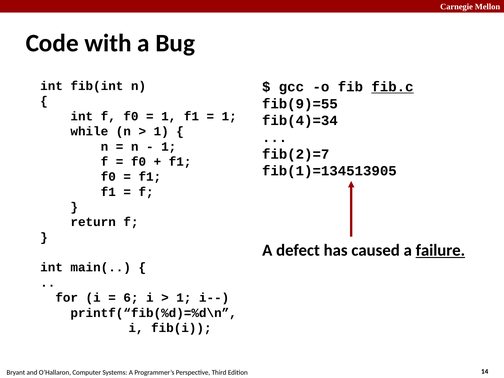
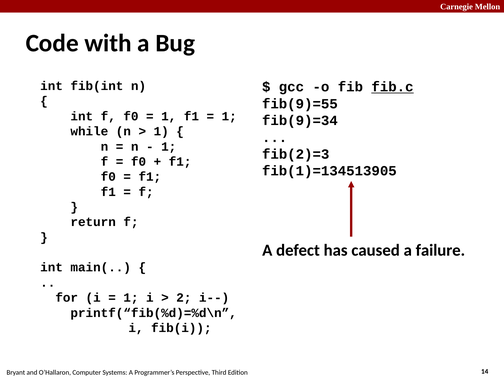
fib(4)=34: fib(4)=34 -> fib(9)=34 (300, 121)
fib(2)=7: fib(2)=7 -> fib(2)=3 (296, 154)
failure underline: present -> none (440, 250)
6: 6 -> 1 (131, 298)
1: 1 -> 2 (184, 298)
